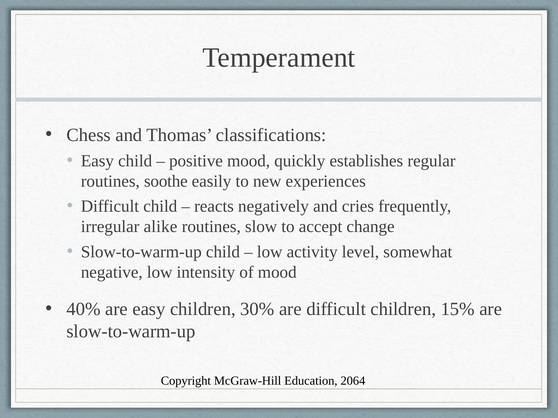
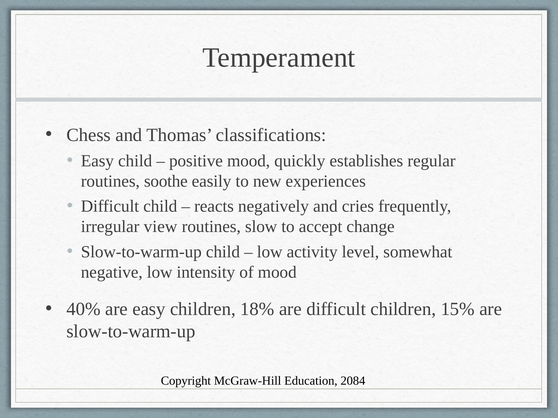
alike: alike -> view (160, 227)
30%: 30% -> 18% (257, 310)
2064: 2064 -> 2084 (353, 381)
